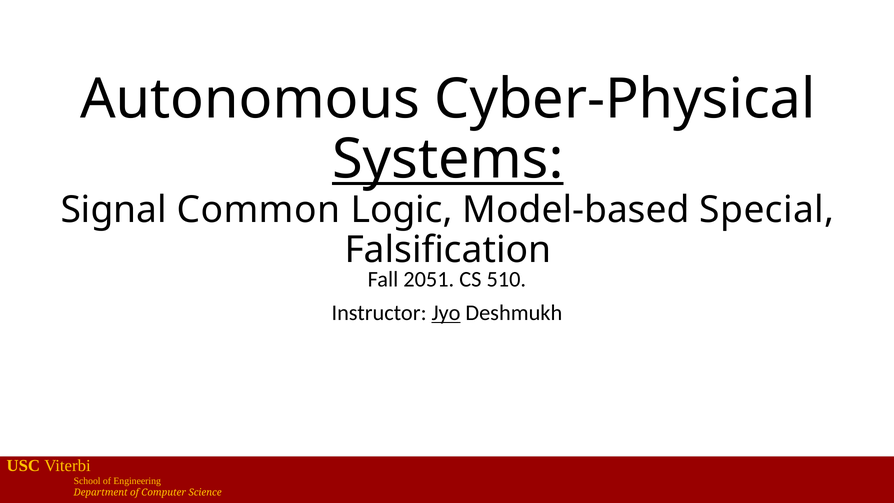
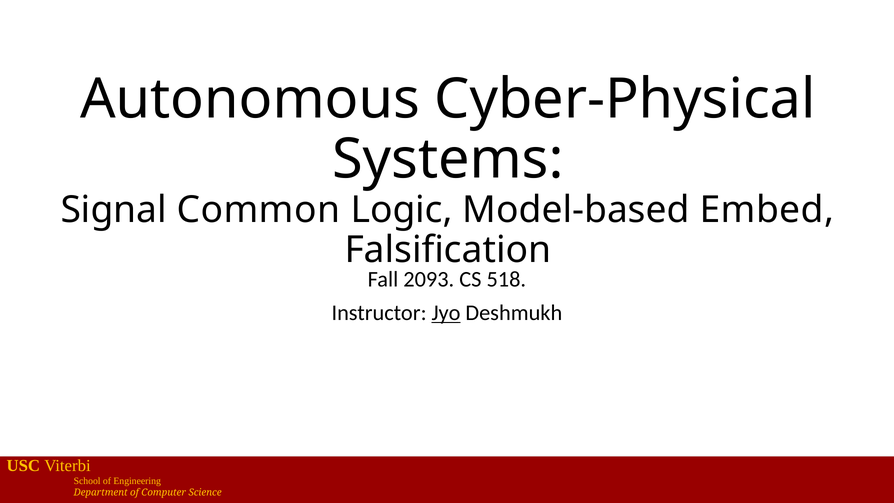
Systems underline: present -> none (448, 159)
Special: Special -> Embed (767, 210)
2051: 2051 -> 2093 (429, 279)
510: 510 -> 518 (506, 279)
